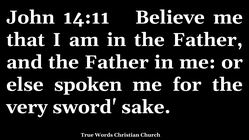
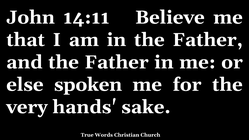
sword: sword -> hands (84, 107)
